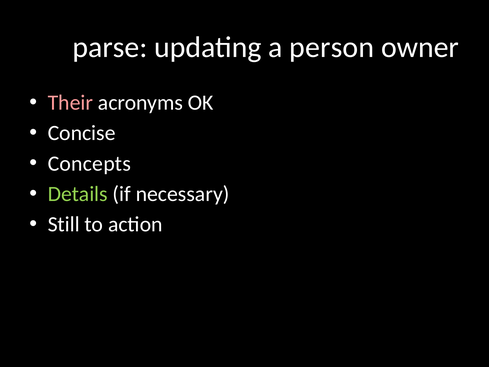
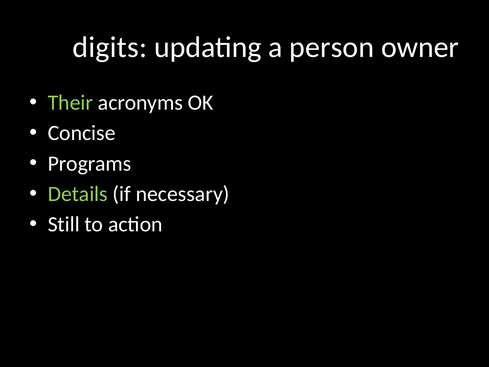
parse: parse -> digits (110, 47)
Their colour: pink -> light green (70, 103)
Concepts: Concepts -> Programs (90, 163)
